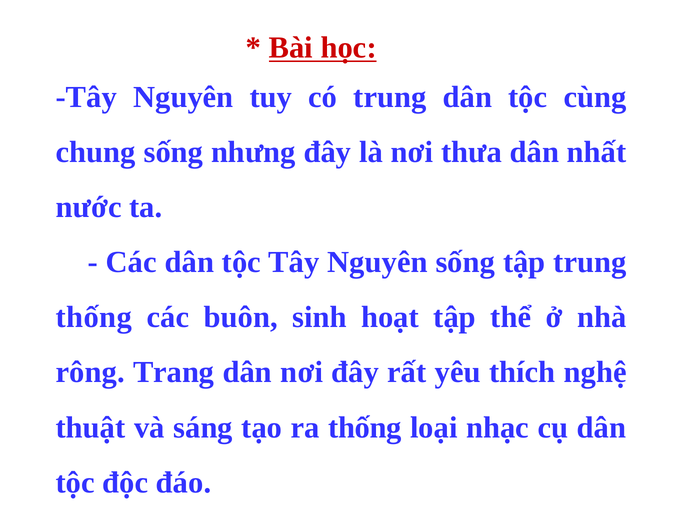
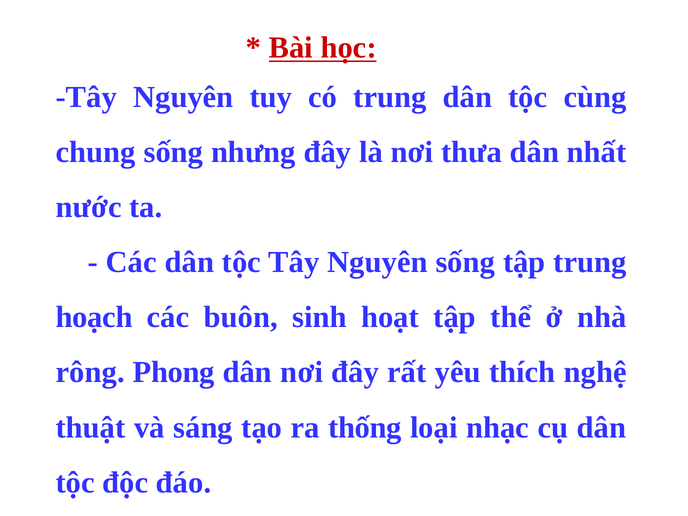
thống: thống -> hoạch (94, 317)
Trang: Trang -> Phong (174, 372)
